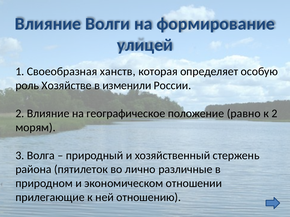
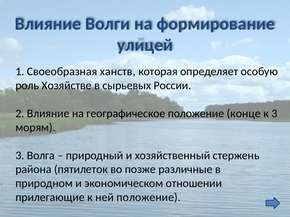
изменили: изменили -> сырьевых (127, 86)
равно: равно -> конце (244, 114)
к 2: 2 -> 3 (275, 114)
лично: лично -> позже (140, 170)
ней отношению: отношению -> положение (149, 198)
